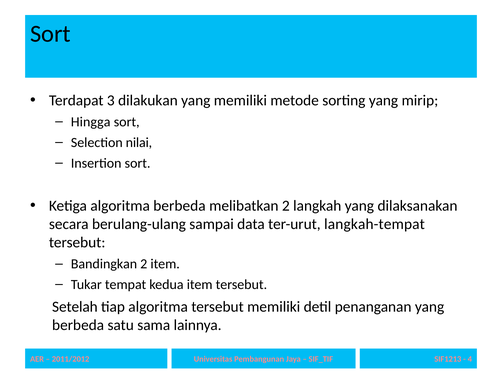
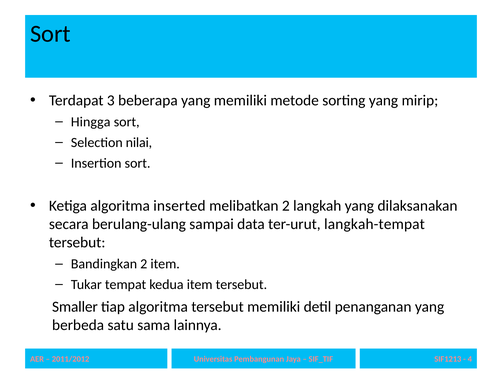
dilakukan: dilakukan -> beberapa (148, 101)
algoritma berbeda: berbeda -> inserted (179, 206)
Setelah: Setelah -> Smaller (75, 307)
